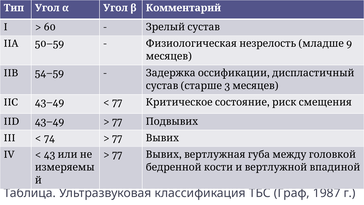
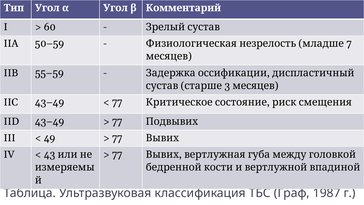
9: 9 -> 7 (349, 43)
54–59: 54–59 -> 55–59 (49, 73)
74: 74 -> 49 (50, 138)
